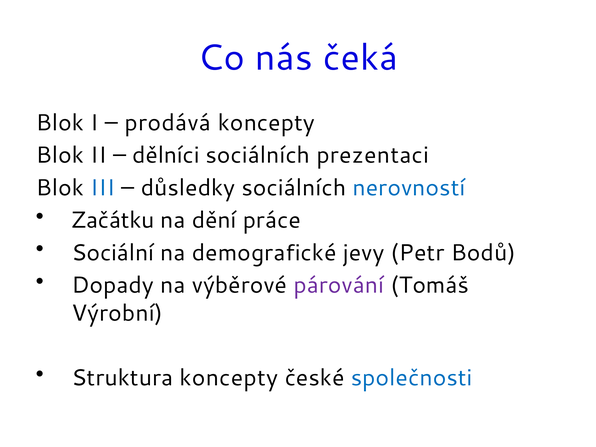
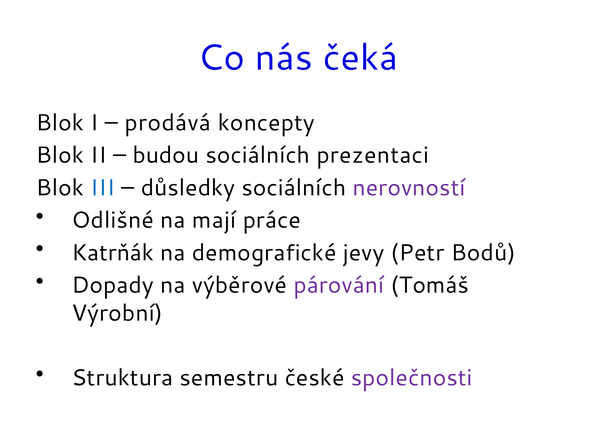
dělníci: dělníci -> budou (166, 155)
nerovností colour: blue -> purple (409, 188)
Začátku: Začátku -> Odlišné (113, 220)
dění: dění -> mají (214, 220)
Sociální: Sociální -> Katrňák (113, 253)
Struktura koncepty: koncepty -> semestru (229, 378)
společnosti colour: blue -> purple (412, 378)
